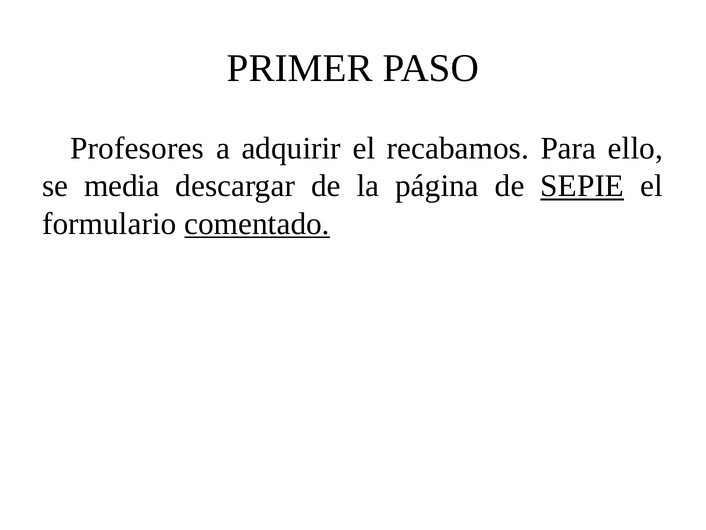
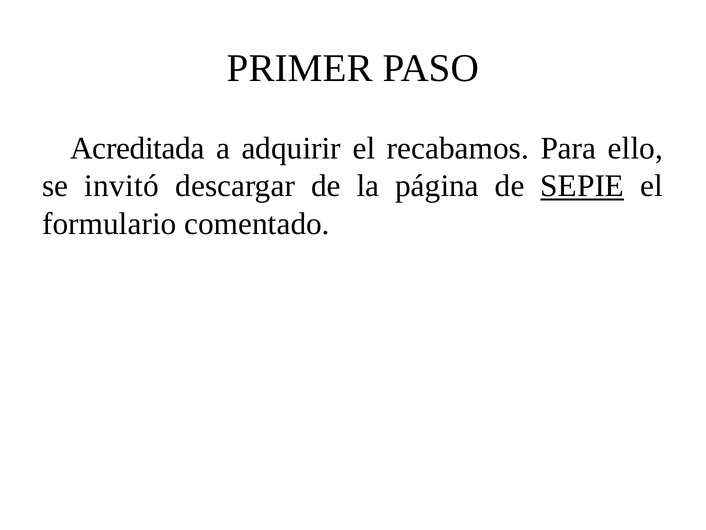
Profesores: Profesores -> Acreditada (137, 148)
media: media -> invitó (122, 186)
comentado underline: present -> none (257, 224)
